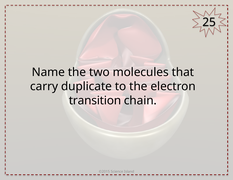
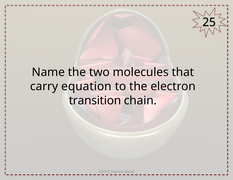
duplicate: duplicate -> equation (86, 86)
